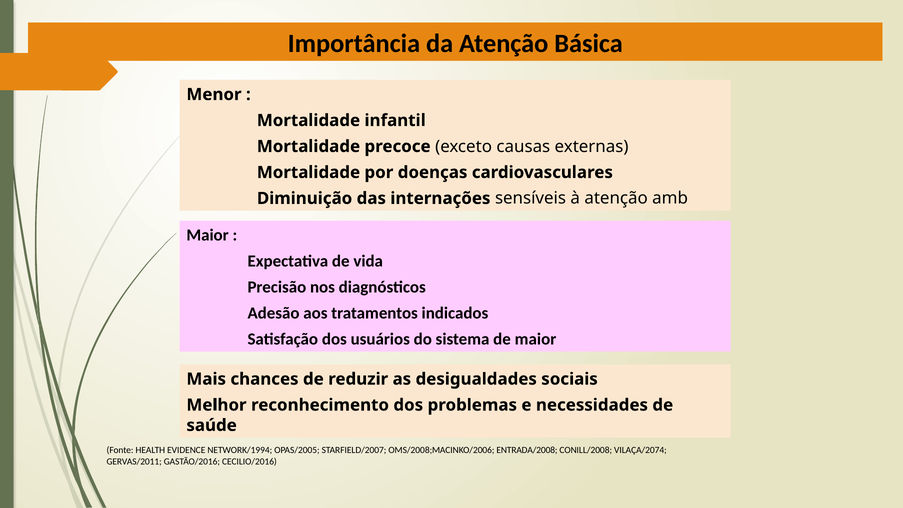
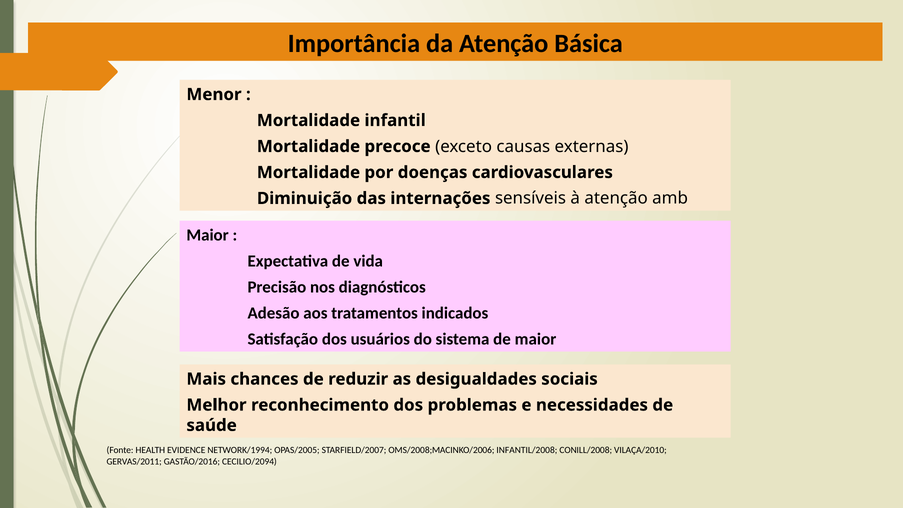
ENTRADA/2008: ENTRADA/2008 -> INFANTIL/2008 (527, 450)
VILAÇA/2074: VILAÇA/2074 -> VILAÇA/2010 (640, 450)
CECILIO/2016: CECILIO/2016 -> CECILIO/2094 (249, 462)
